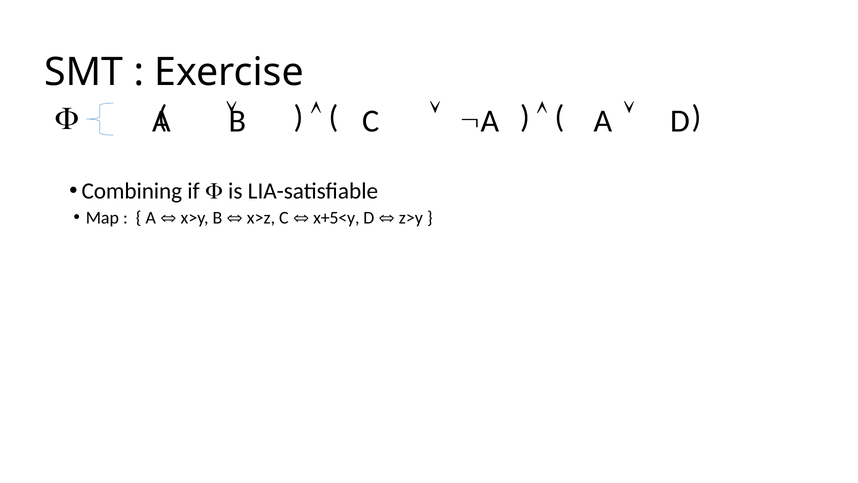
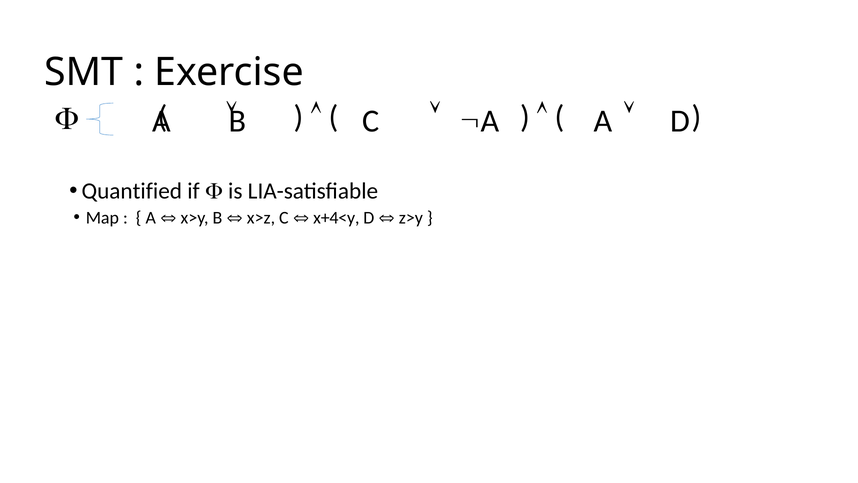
Combining: Combining -> Quantified (132, 191)
x+5<y: x+5<y -> x+4<y (336, 218)
